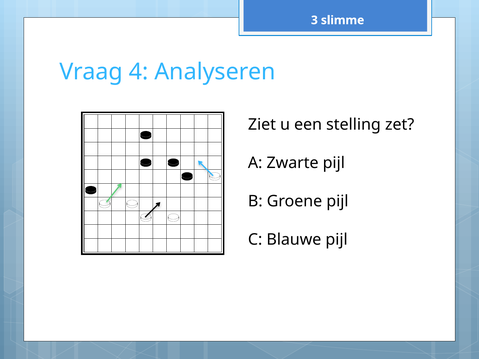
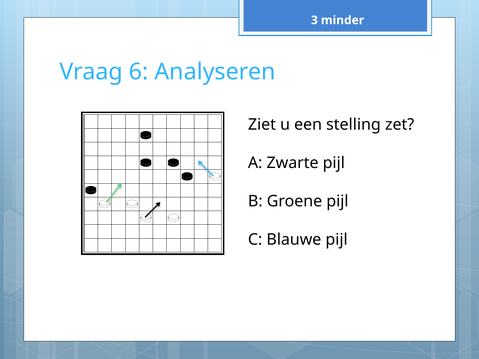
slimme: slimme -> minder (343, 20)
4: 4 -> 6 (139, 72)
